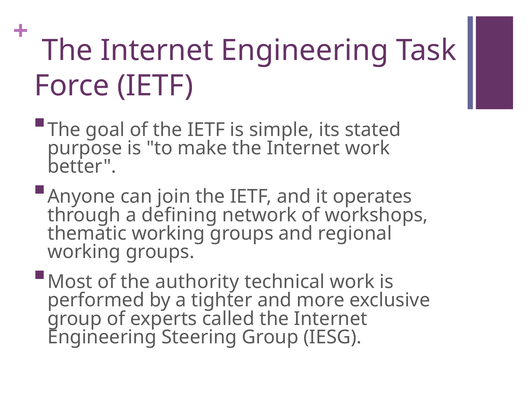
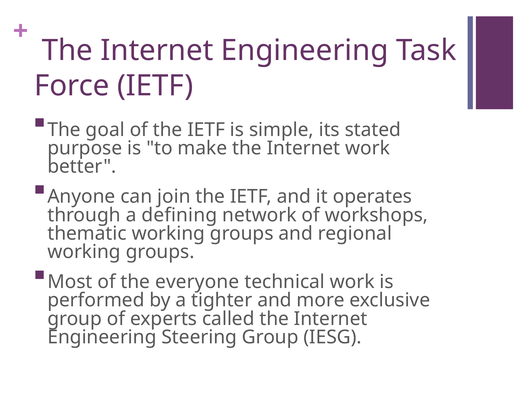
authority: authority -> everyone (197, 282)
